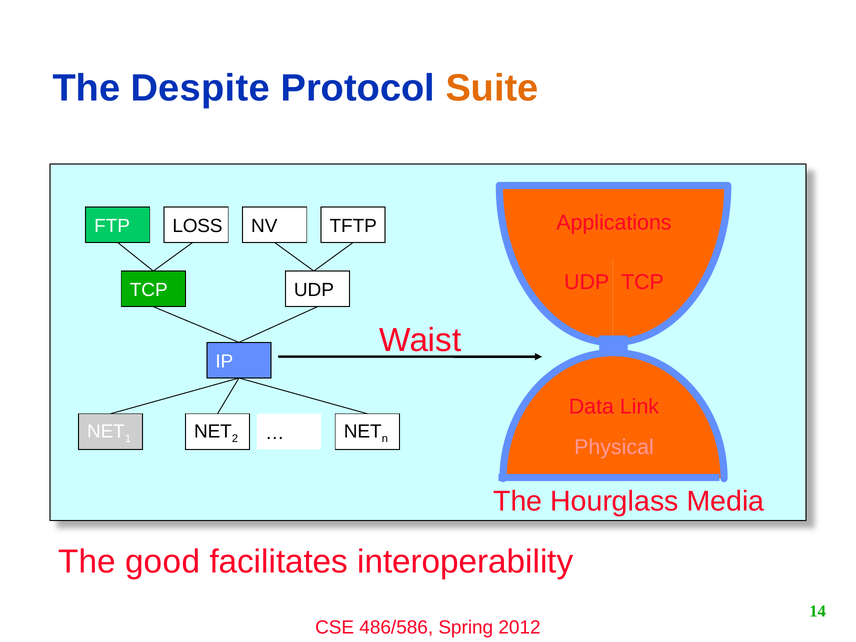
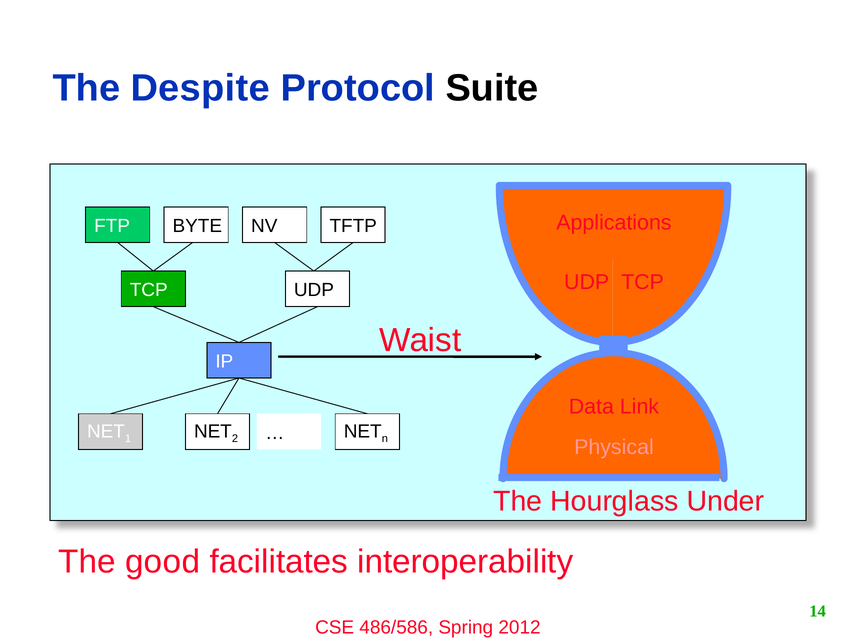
Suite colour: orange -> black (492, 88)
LOSS: LOSS -> BYTE (197, 226)
Media: Media -> Under (725, 501)
